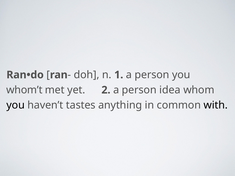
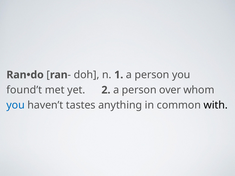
whom’t: whom’t -> found’t (24, 90)
idea: idea -> over (170, 90)
you colour: black -> blue (16, 105)
